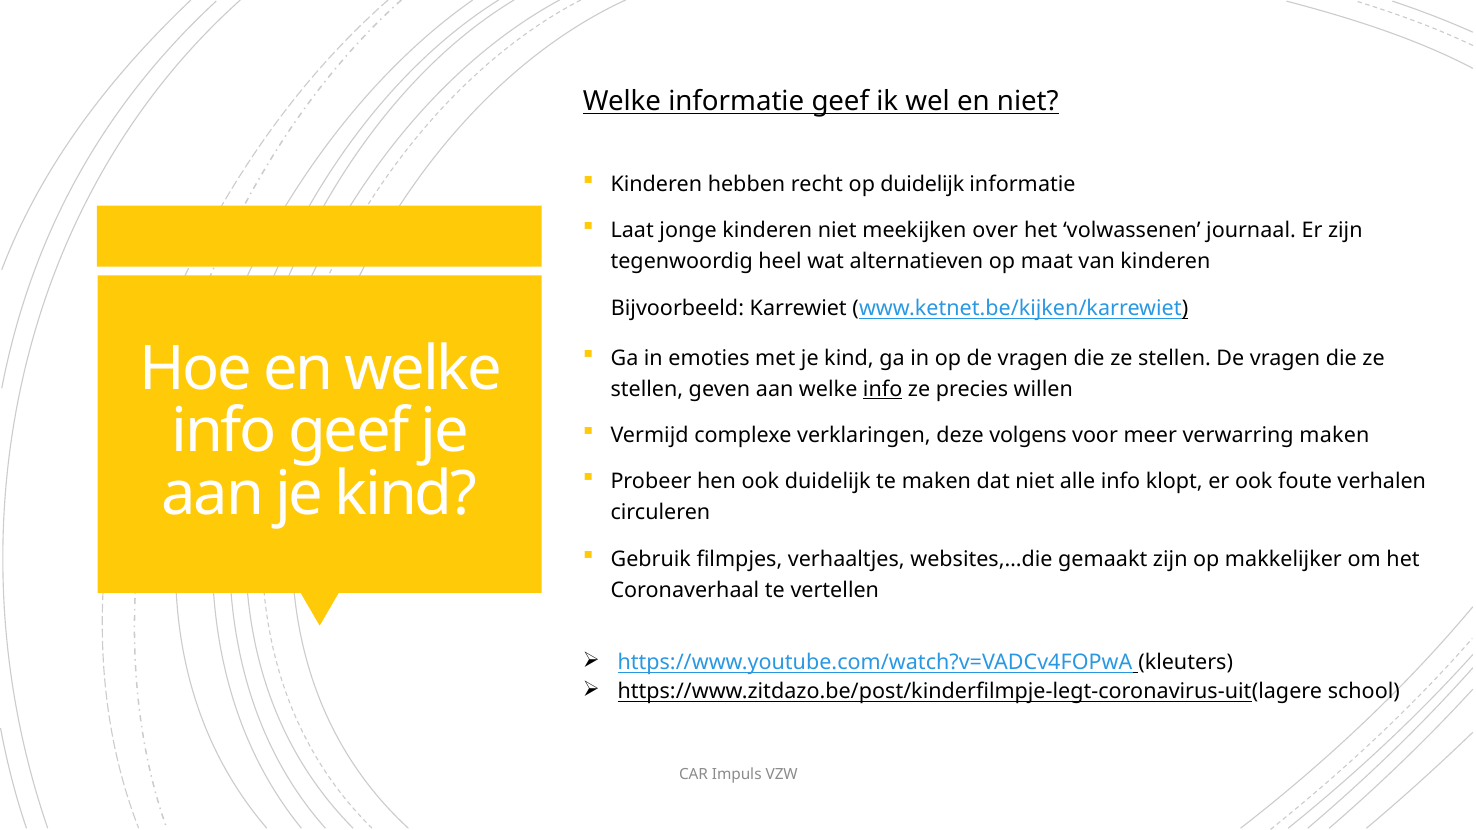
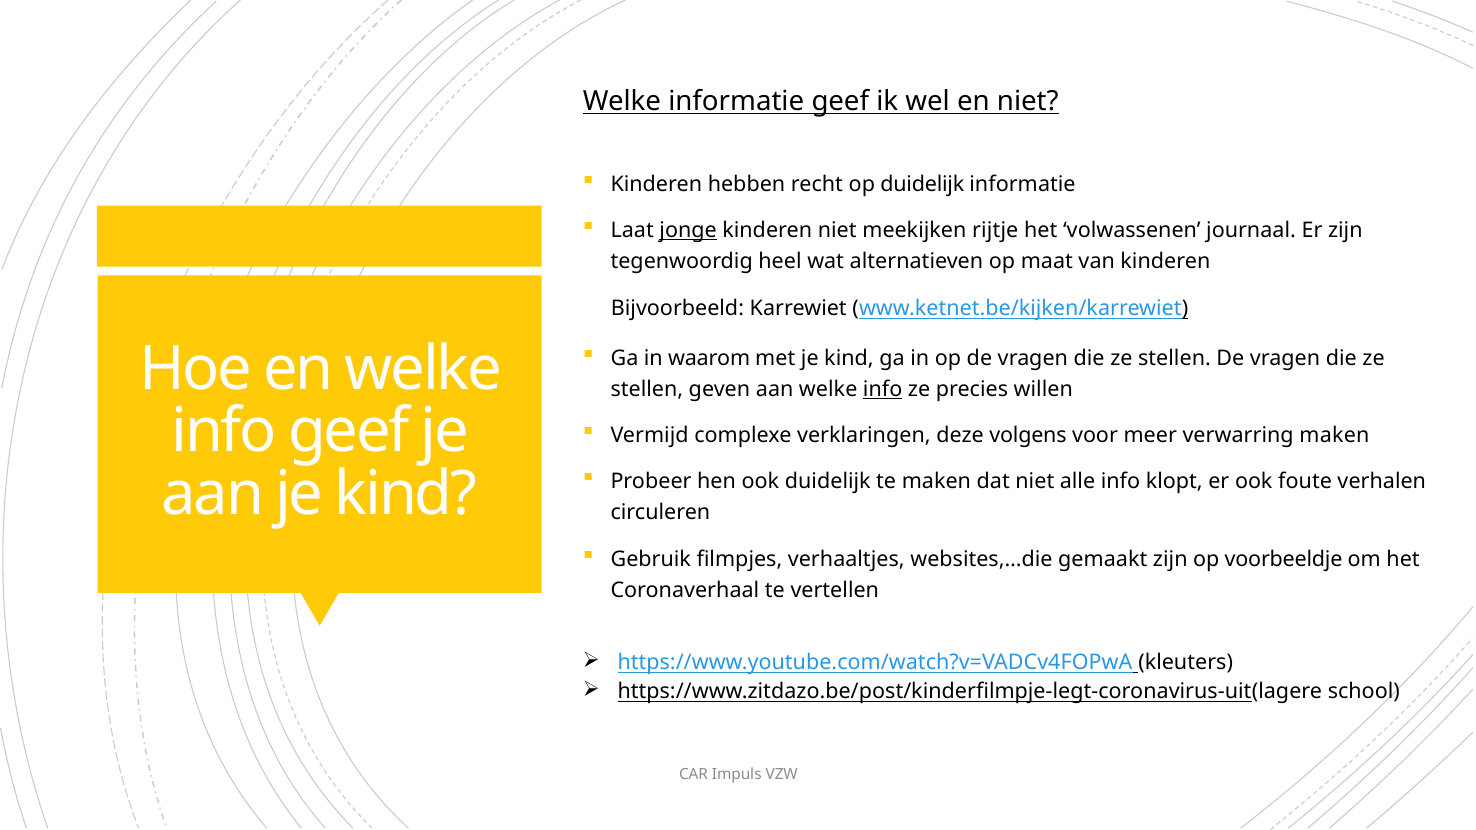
jonge underline: none -> present (688, 230)
over: over -> rijtje (995, 230)
emoties: emoties -> waarom (709, 358)
makkelijker: makkelijker -> voorbeeldje (1284, 559)
